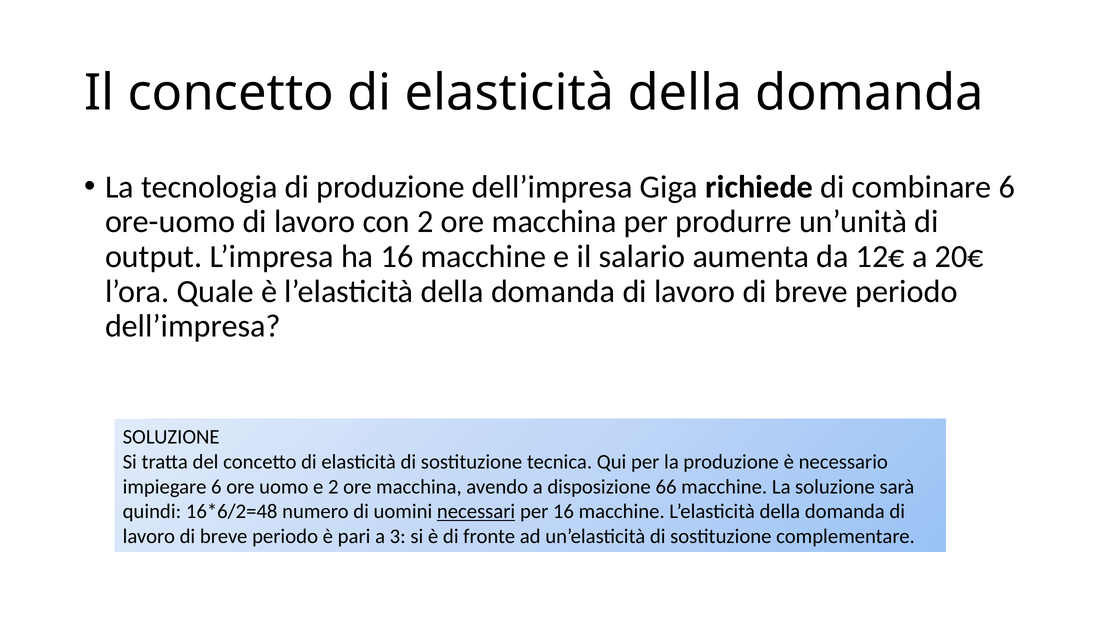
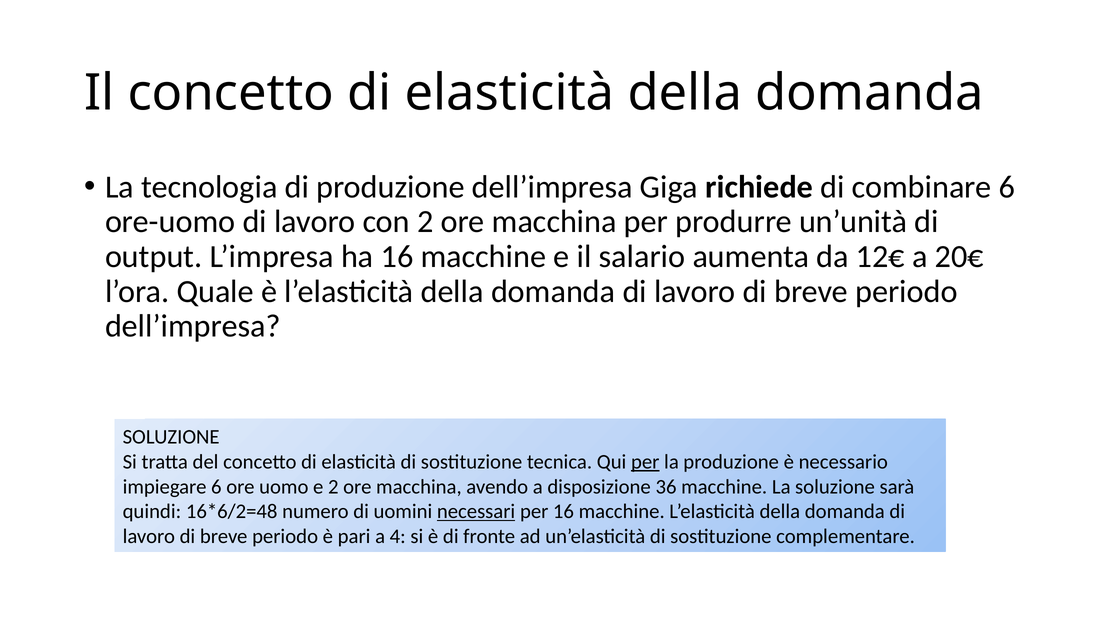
per underline: none -> present (645, 462)
66: 66 -> 36 (666, 487)
3: 3 -> 4 (398, 537)
